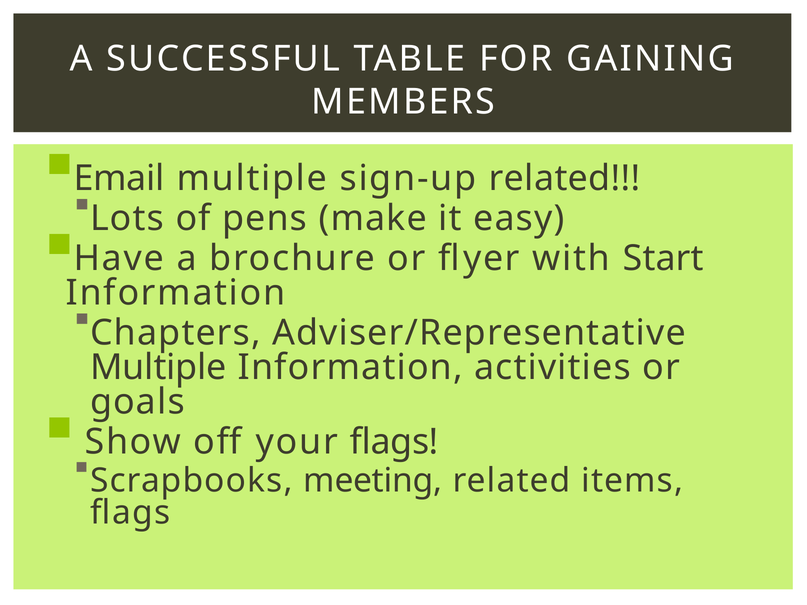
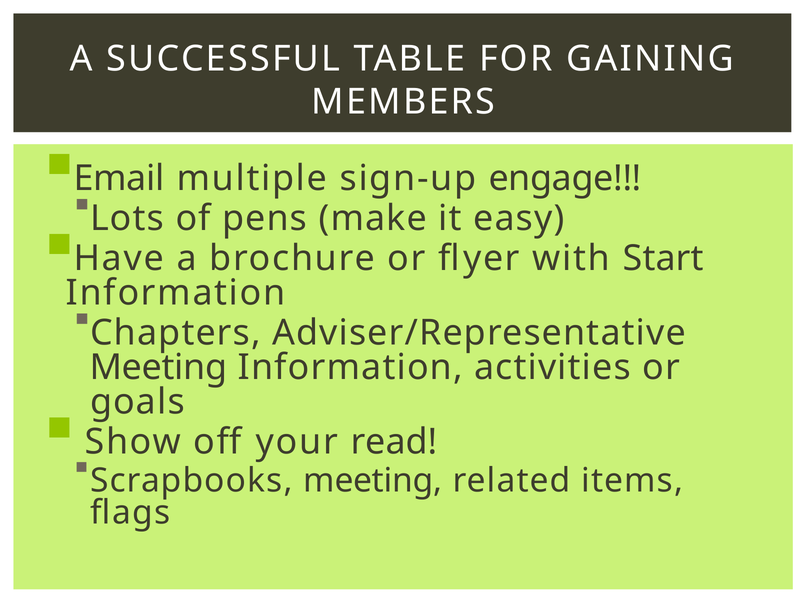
sign-up related: related -> engage (565, 178)
Multiple: Multiple -> Meeting (158, 368)
your flags: flags -> read (394, 442)
